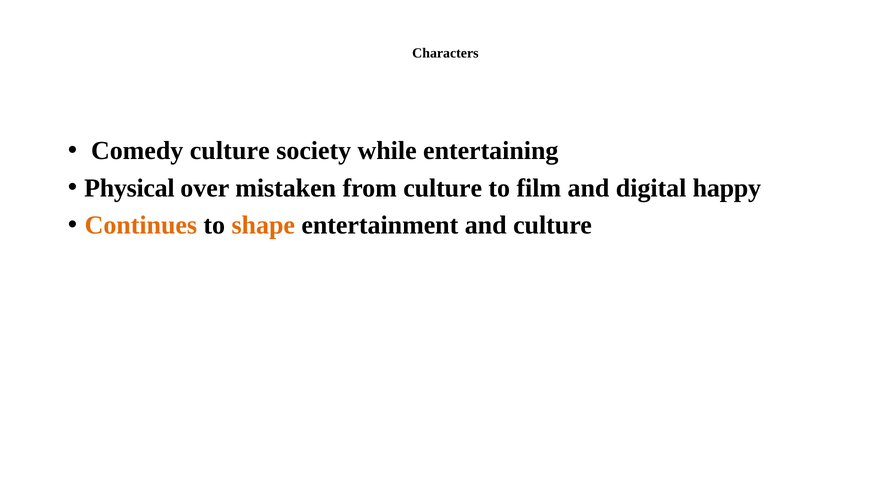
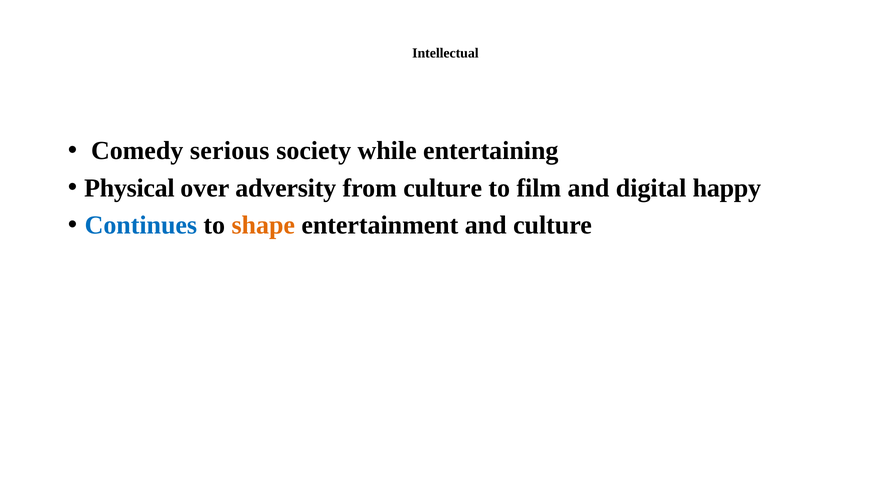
Characters: Characters -> Intellectual (445, 53)
Comedy culture: culture -> serious (230, 151)
mistaken: mistaken -> adversity (286, 188)
Continues colour: orange -> blue (141, 225)
